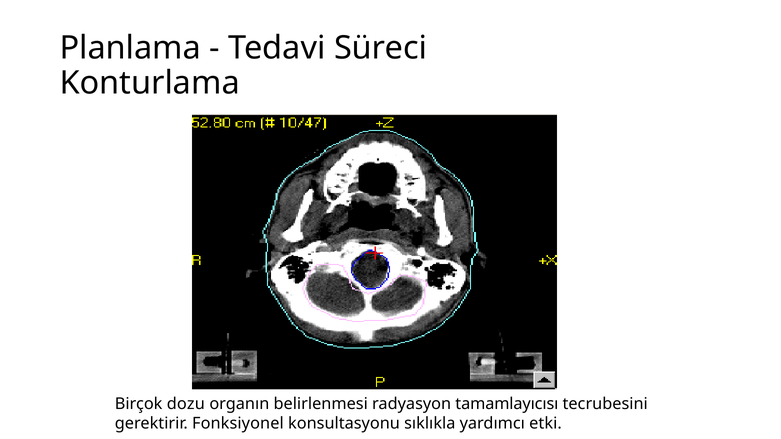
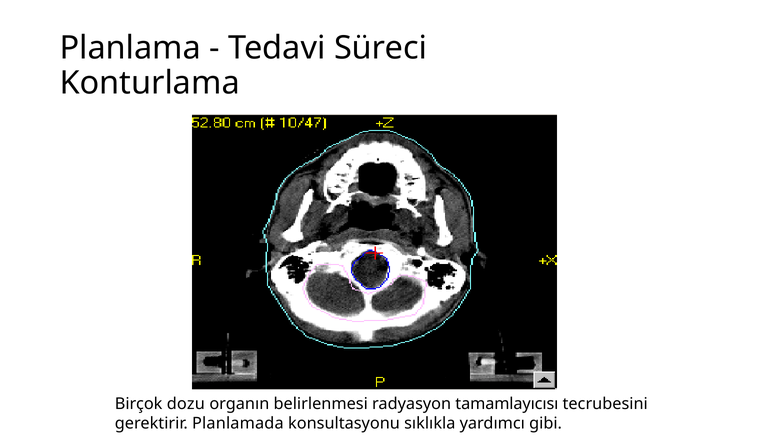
Fonksiyonel: Fonksiyonel -> Planlamada (238, 424)
etki: etki -> gibi (546, 424)
